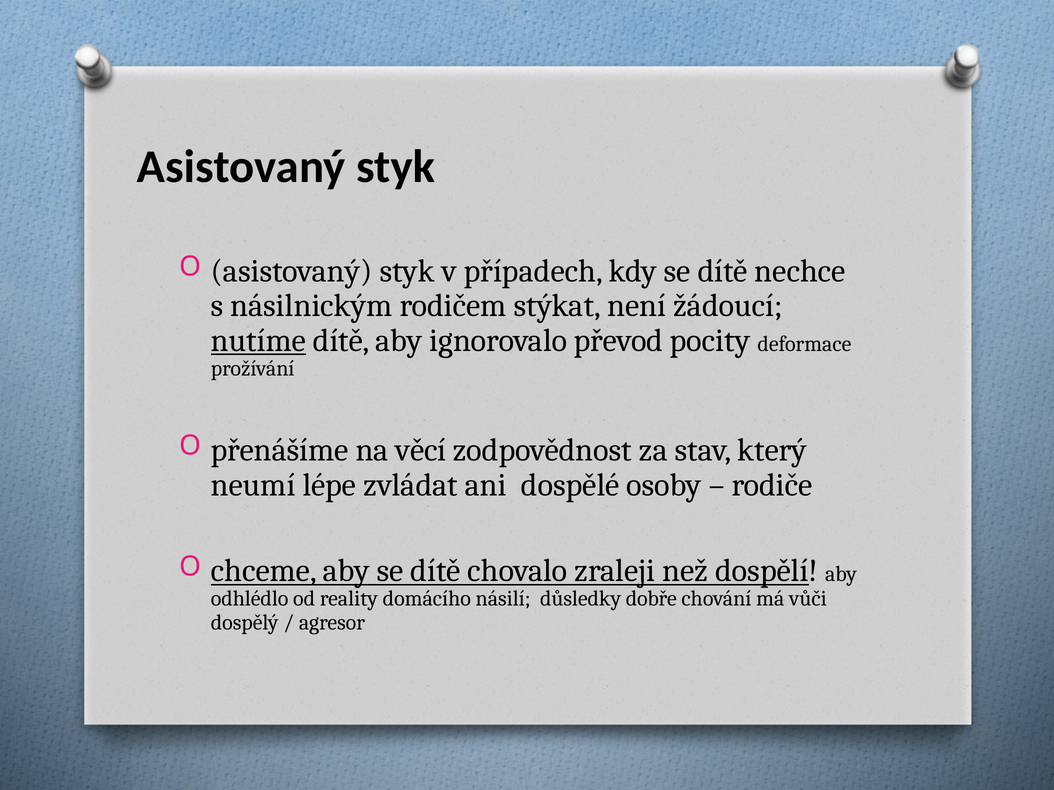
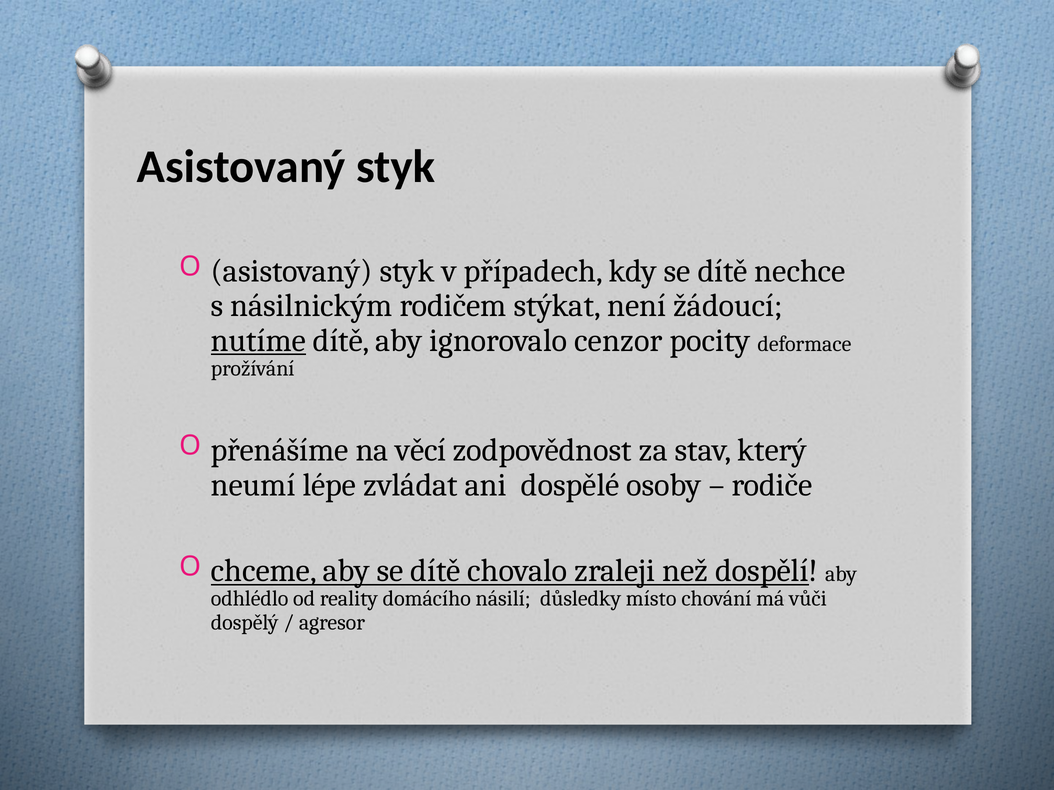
převod: převod -> cenzor (618, 341)
dobře: dobře -> místo (651, 599)
